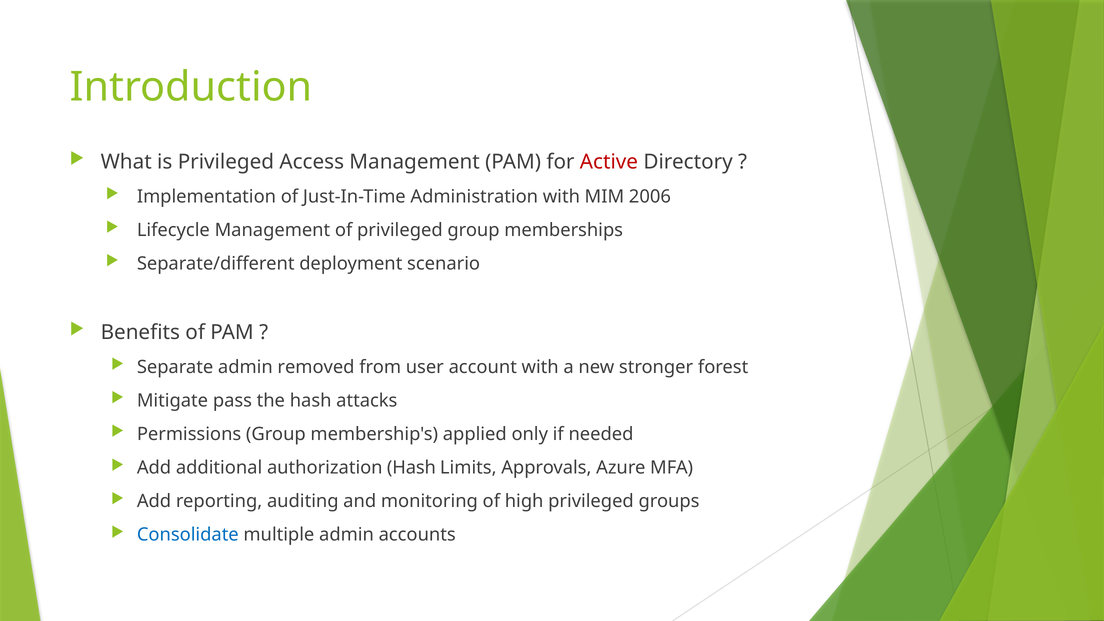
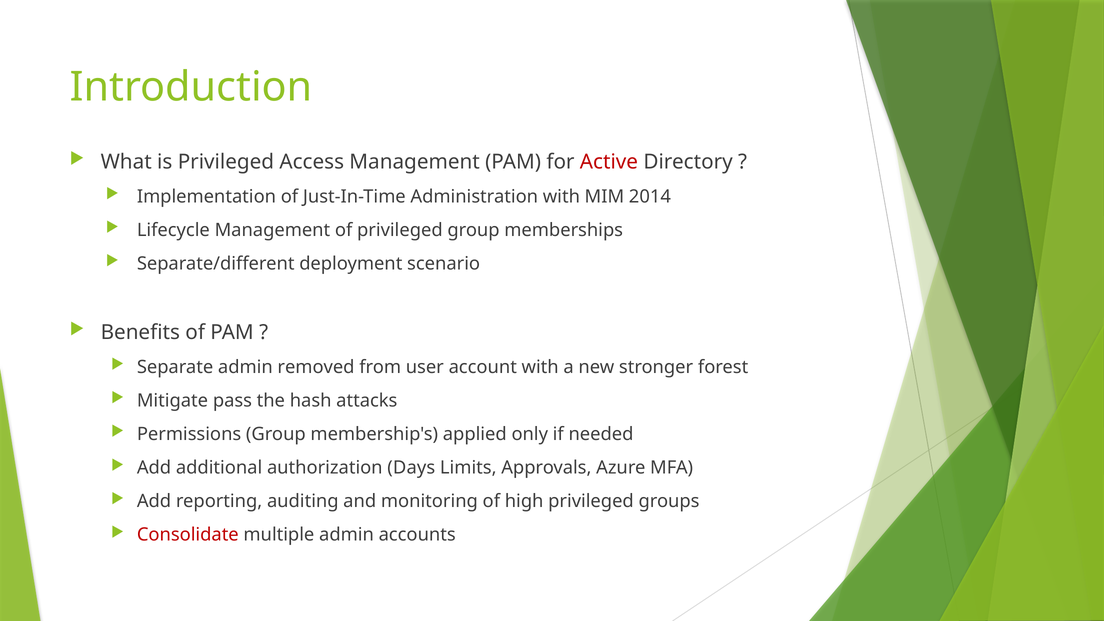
2006: 2006 -> 2014 (650, 197)
authorization Hash: Hash -> Days (411, 468)
Consolidate colour: blue -> red (188, 535)
